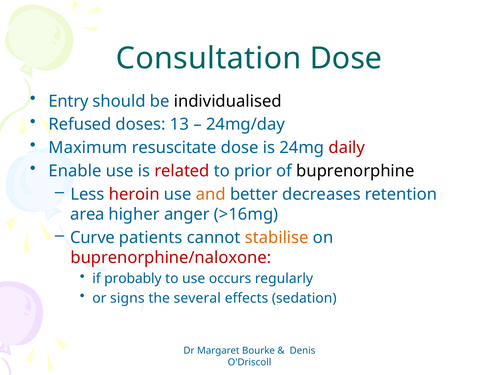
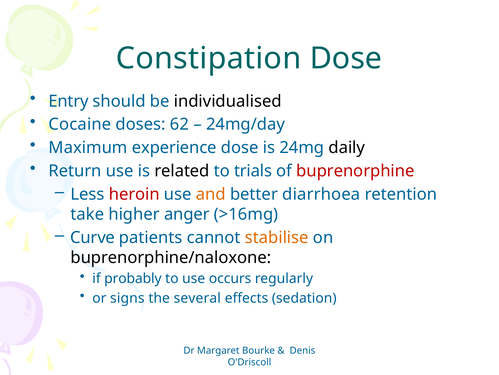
Consultation: Consultation -> Constipation (209, 58)
Refused: Refused -> Cocaine (80, 124)
13: 13 -> 62 (180, 124)
resuscitate: resuscitate -> experience (174, 148)
daily colour: red -> black (347, 148)
Enable: Enable -> Return (75, 171)
related colour: red -> black (182, 171)
prior: prior -> trials (253, 171)
buprenorphine colour: black -> red (355, 171)
decreases: decreases -> diarrhoea (321, 194)
area: area -> take (87, 214)
buprenorphine/naloxone colour: red -> black (171, 257)
